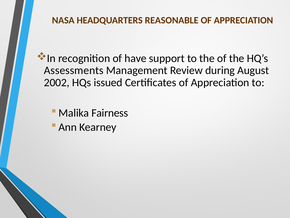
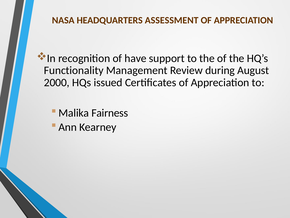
REASONABLE: REASONABLE -> ASSESSMENT (172, 20)
Assessments: Assessments -> Functionality (74, 70)
2002: 2002 -> 2000 (57, 82)
